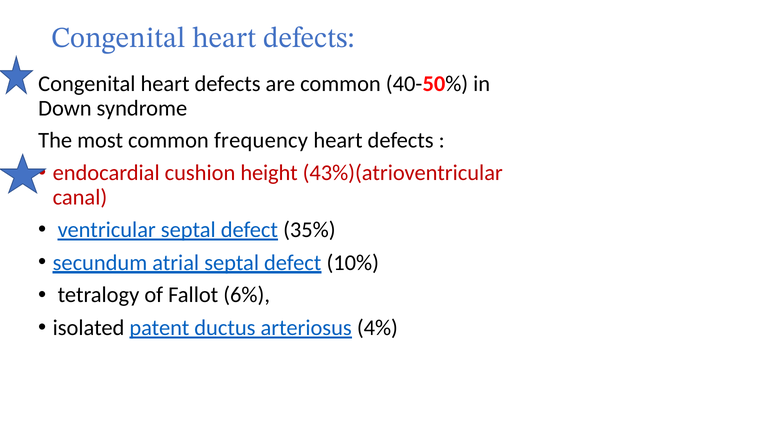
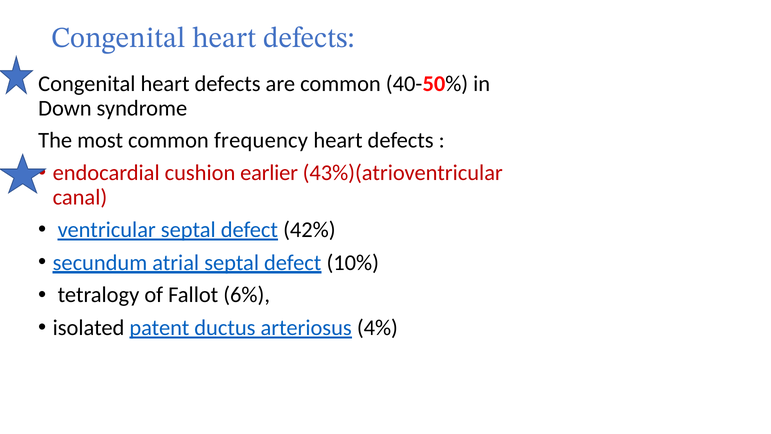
height: height -> earlier (269, 173)
35%: 35% -> 42% (309, 230)
